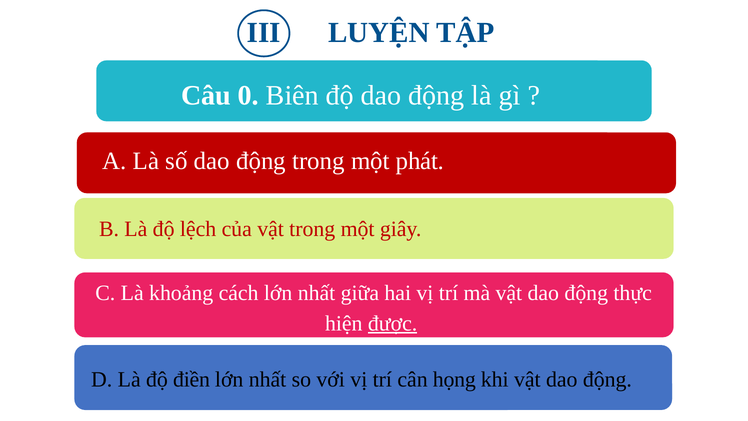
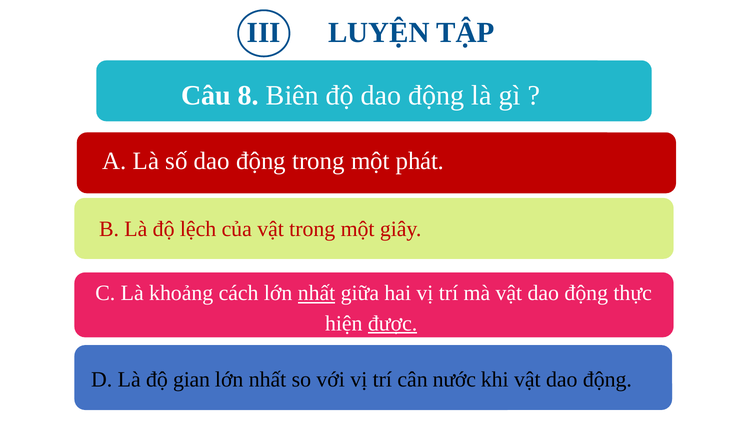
0: 0 -> 8 (248, 95)
nhất underline: none -> present (317, 293)
điền: điền -> gian (192, 379)
họng: họng -> nước (454, 379)
